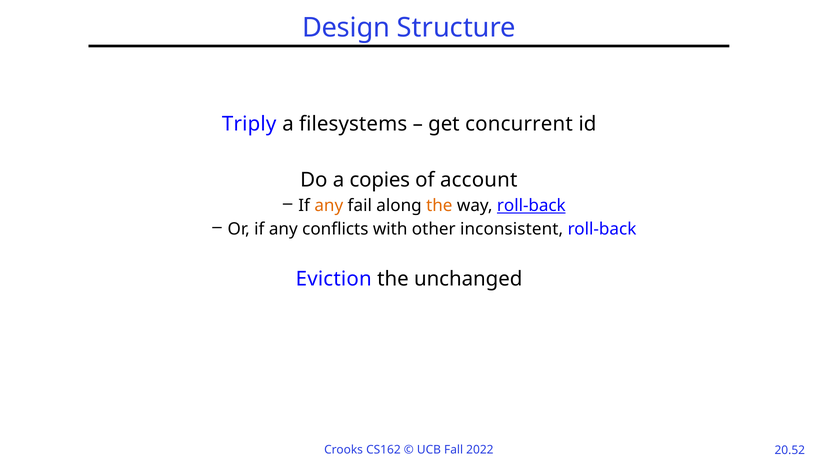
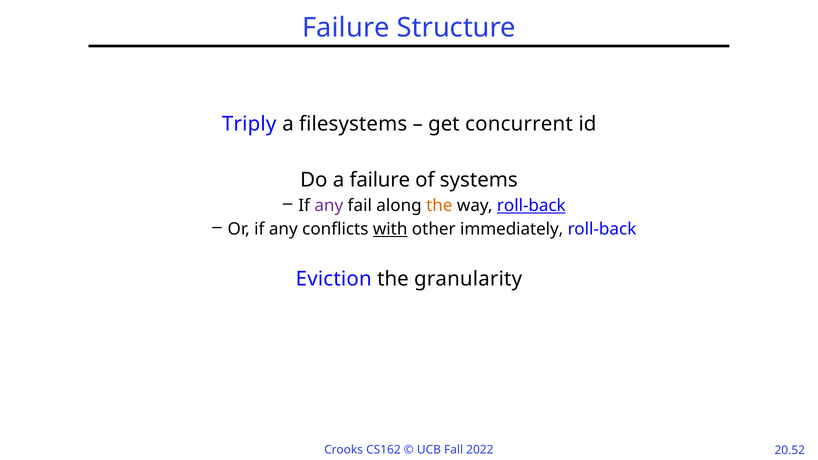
Design: Design -> Failure (346, 28)
a copies: copies -> failure (380, 180)
account: account -> systems (479, 180)
any colour: orange -> purple (329, 206)
with underline: none -> present (390, 229)
inconsistent: inconsistent -> immediately (512, 229)
unchanged: unchanged -> granularity (468, 279)
